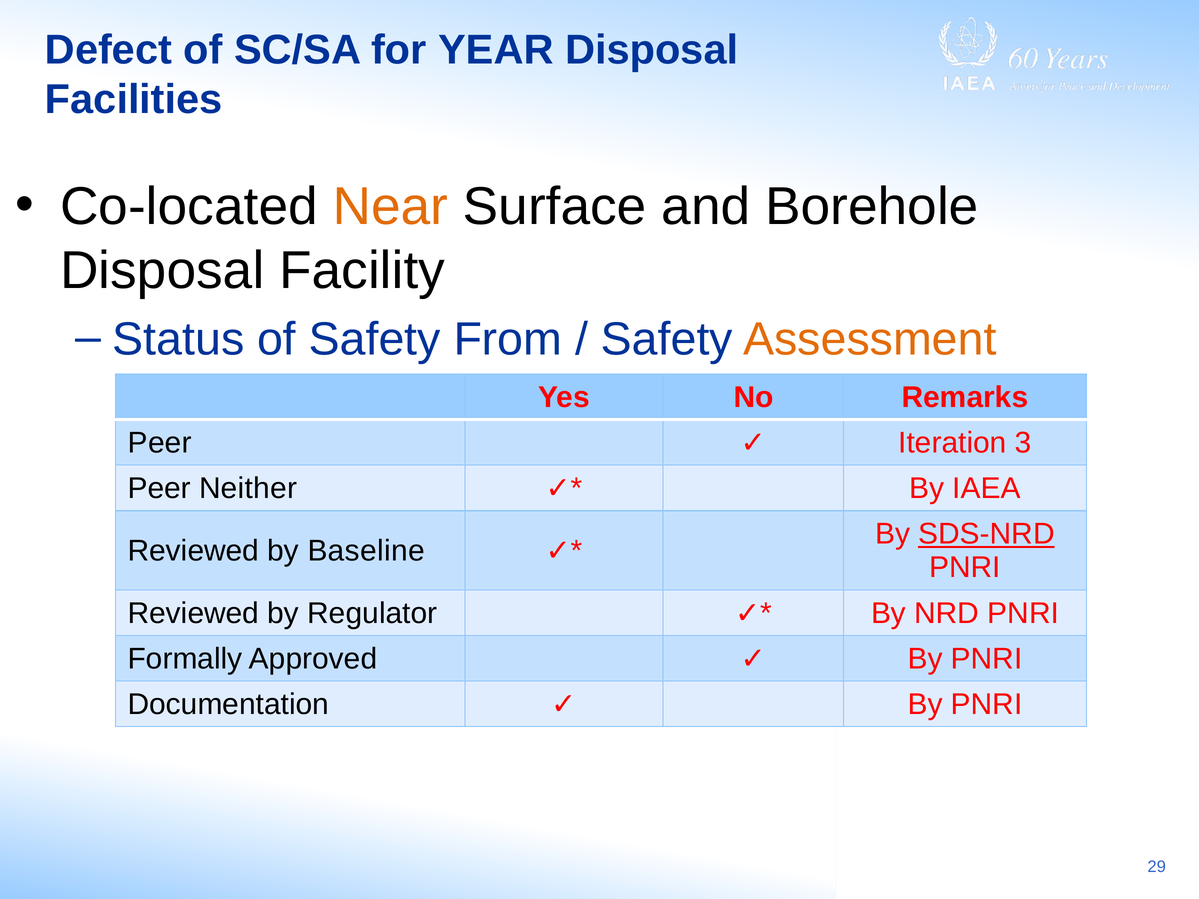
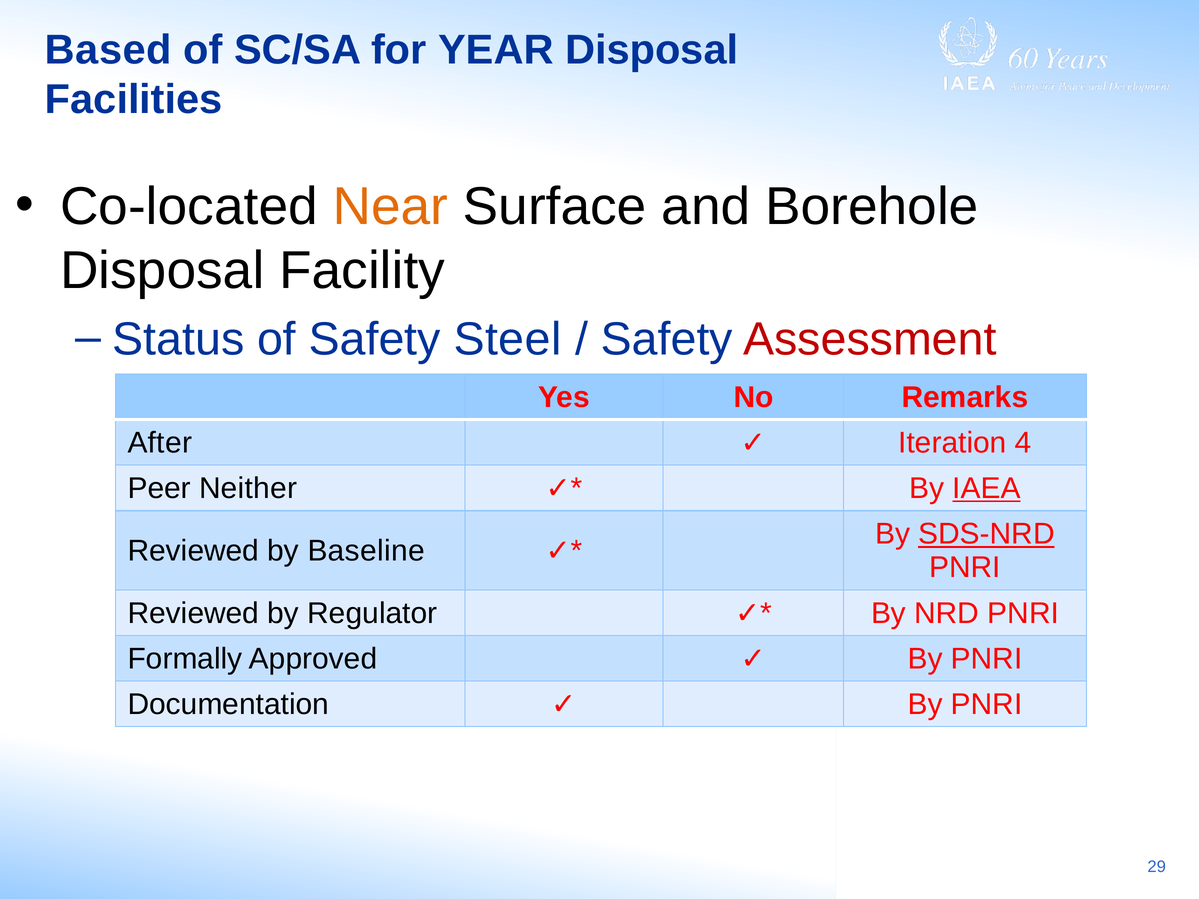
Defect: Defect -> Based (108, 50)
From: From -> Steel (508, 339)
Assessment colour: orange -> red (870, 339)
Peer: Peer -> After (160, 443)
3: 3 -> 4 (1023, 443)
IAEA underline: none -> present (987, 489)
